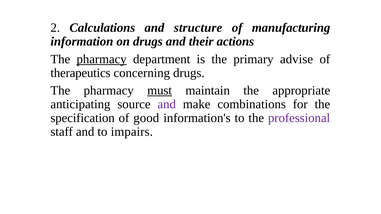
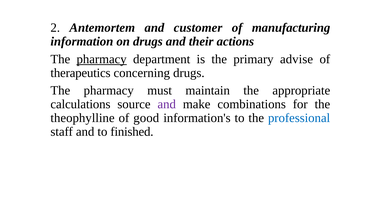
Calculations: Calculations -> Antemortem (102, 28)
structure: structure -> customer (198, 28)
must underline: present -> none (160, 91)
anticipating: anticipating -> calculations (80, 104)
specification: specification -> theophylline (83, 118)
professional colour: purple -> blue (299, 118)
impairs: impairs -> finished (132, 132)
